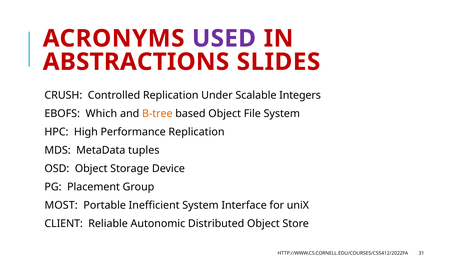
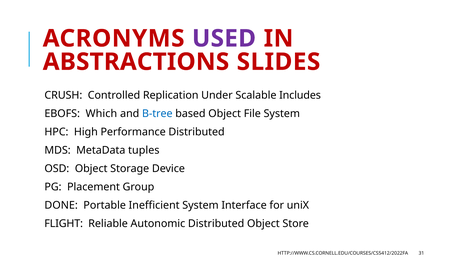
Integers: Integers -> Includes (300, 95)
B-tree colour: orange -> blue (157, 113)
Performance Replication: Replication -> Distributed (197, 132)
MOST: MOST -> DONE (61, 205)
CLIENT: CLIENT -> FLIGHT (64, 223)
